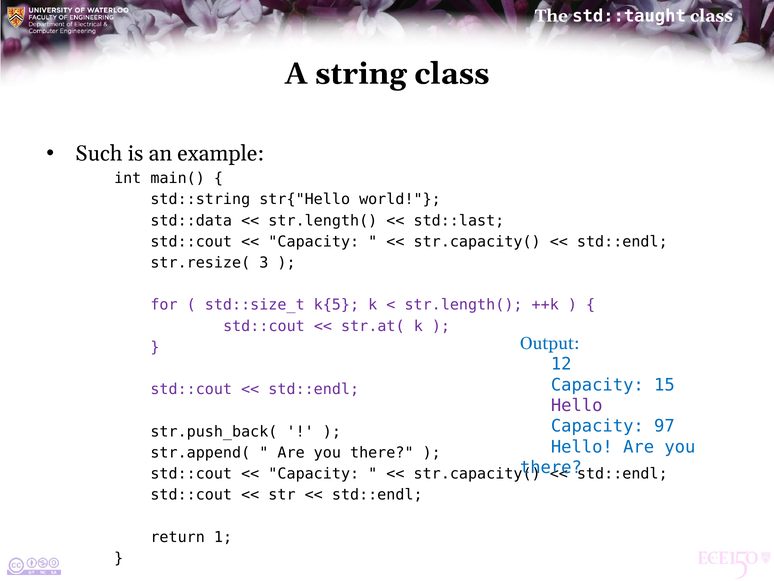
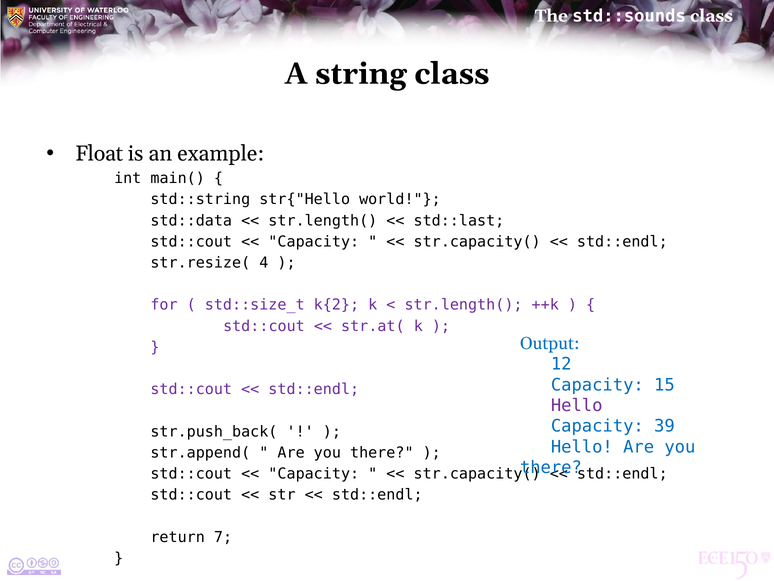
std::taught: std::taught -> std::sounds (629, 16)
Such: Such -> Float (99, 154)
3: 3 -> 4 (264, 263)
k{5: k{5 -> k{2 (336, 305)
97: 97 -> 39 (664, 426)
1: 1 -> 7 (223, 537)
